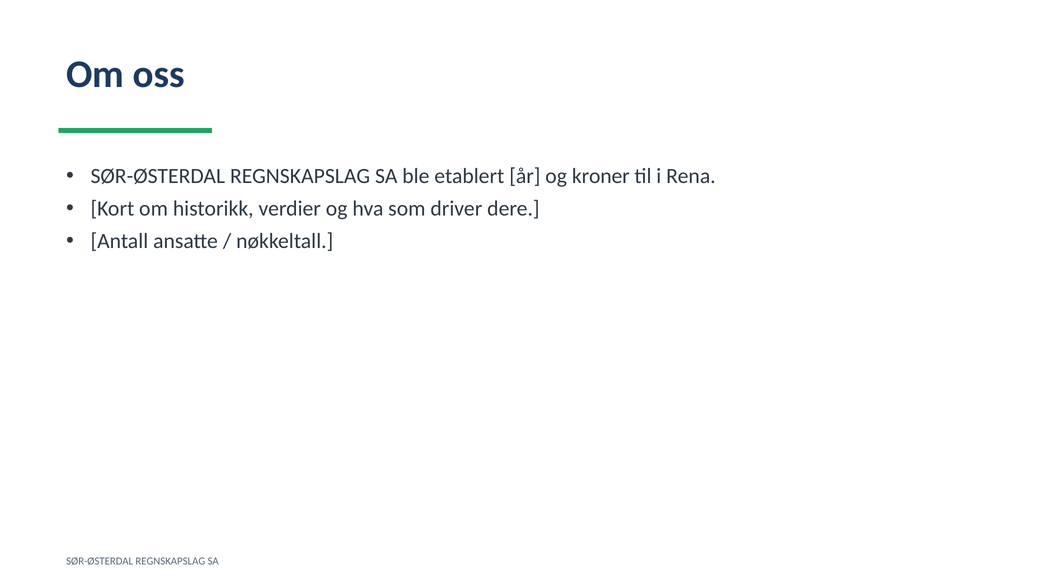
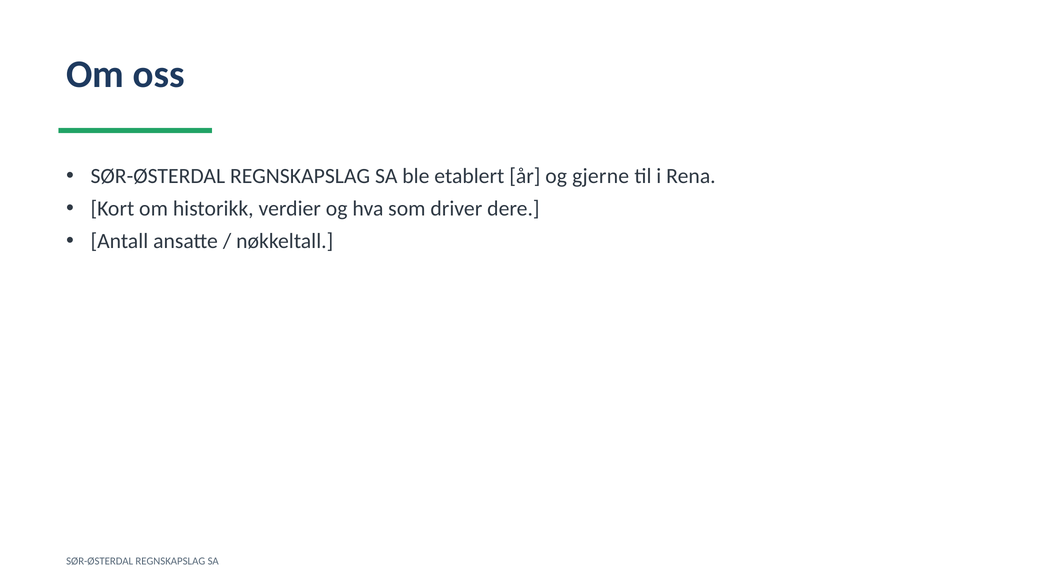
kroner: kroner -> gjerne (601, 176)
